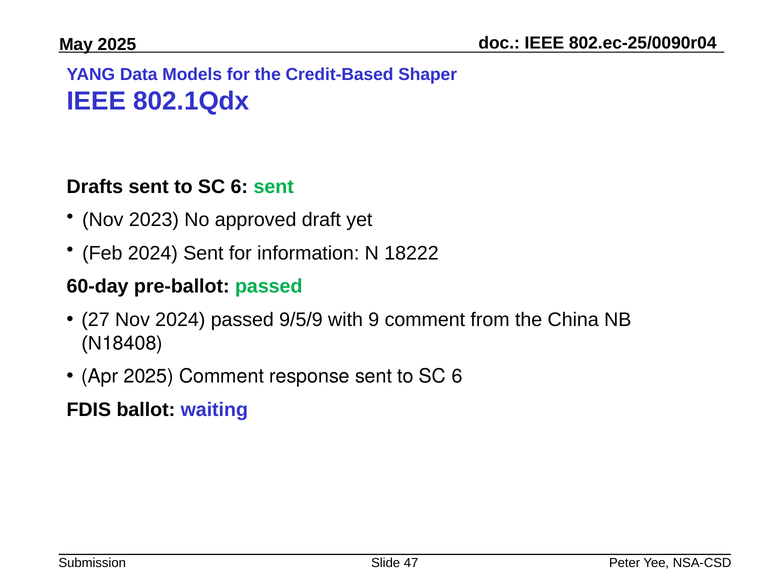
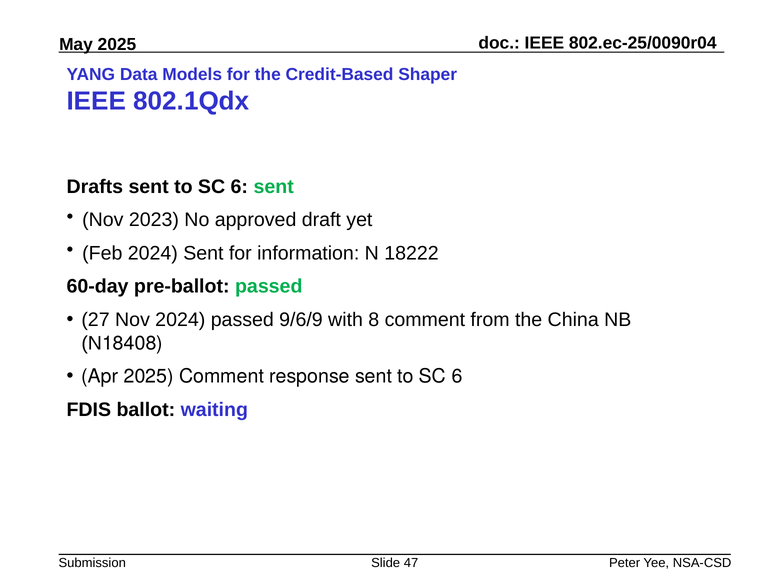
9/5/9: 9/5/9 -> 9/6/9 (301, 320)
9: 9 -> 8 (374, 320)
